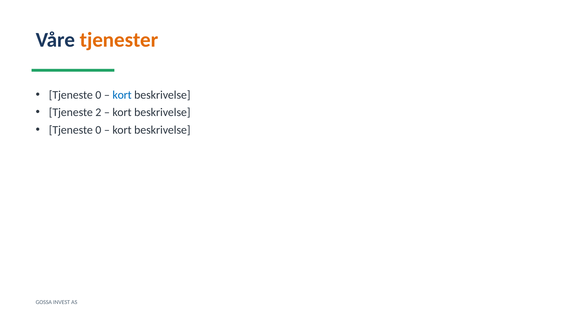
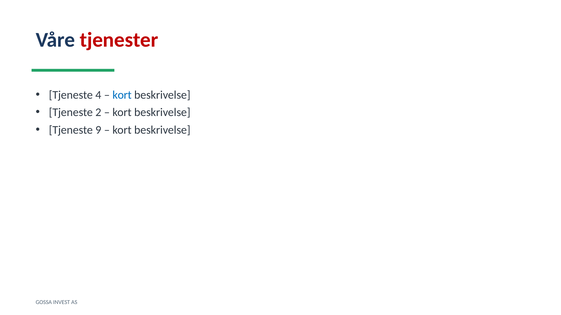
tjenester colour: orange -> red (119, 40)
0: 0 -> 4 (98, 95)
0: 0 -> 9 (98, 130)
